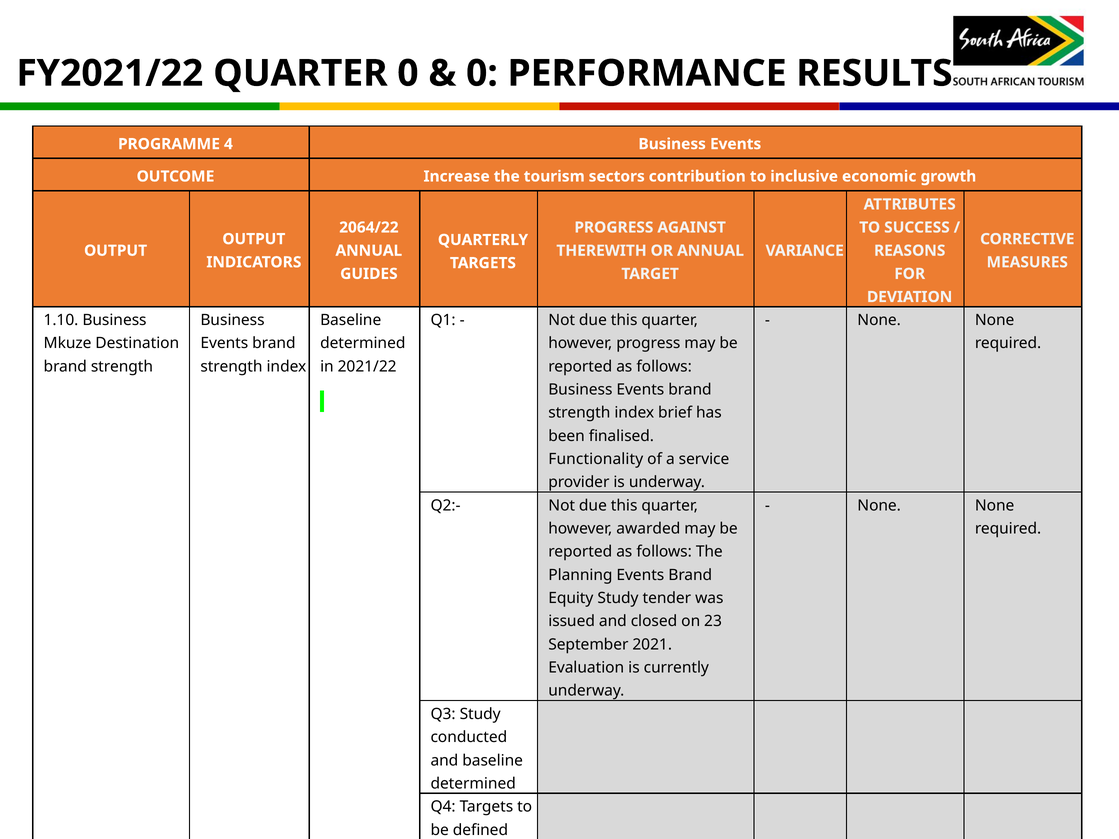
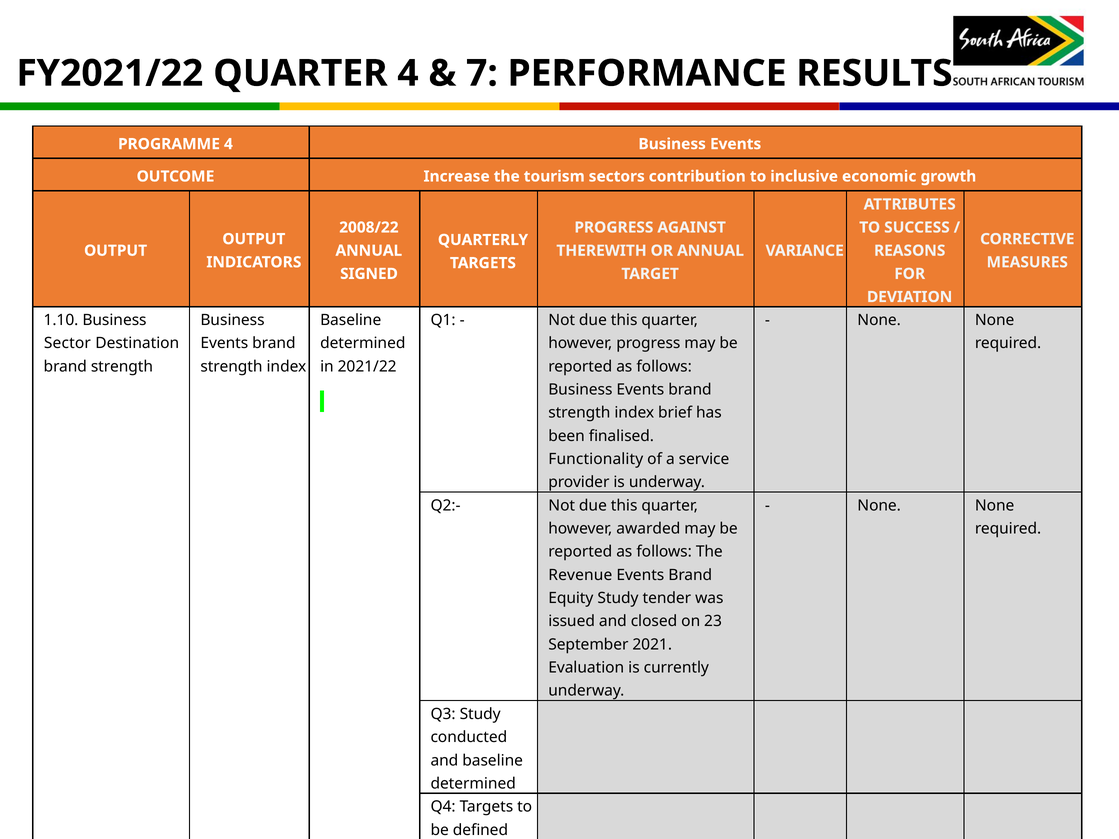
QUARTER 0: 0 -> 4 (408, 73)
0: 0 -> 7 (482, 73)
2064/22: 2064/22 -> 2008/22 (369, 228)
GUIDES: GUIDES -> SIGNED (369, 274)
Mkuze: Mkuze -> Sector (67, 343)
Planning: Planning -> Revenue (580, 575)
